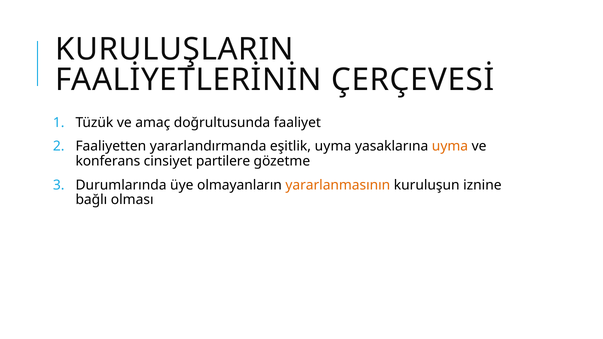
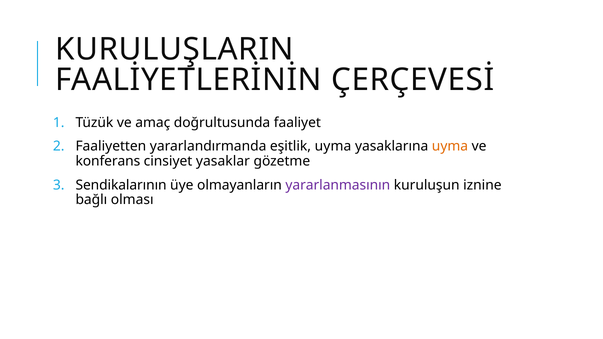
partilere: partilere -> yasaklar (223, 161)
Durumlarında: Durumlarında -> Sendikalarının (121, 185)
yararlanmasının colour: orange -> purple (338, 185)
